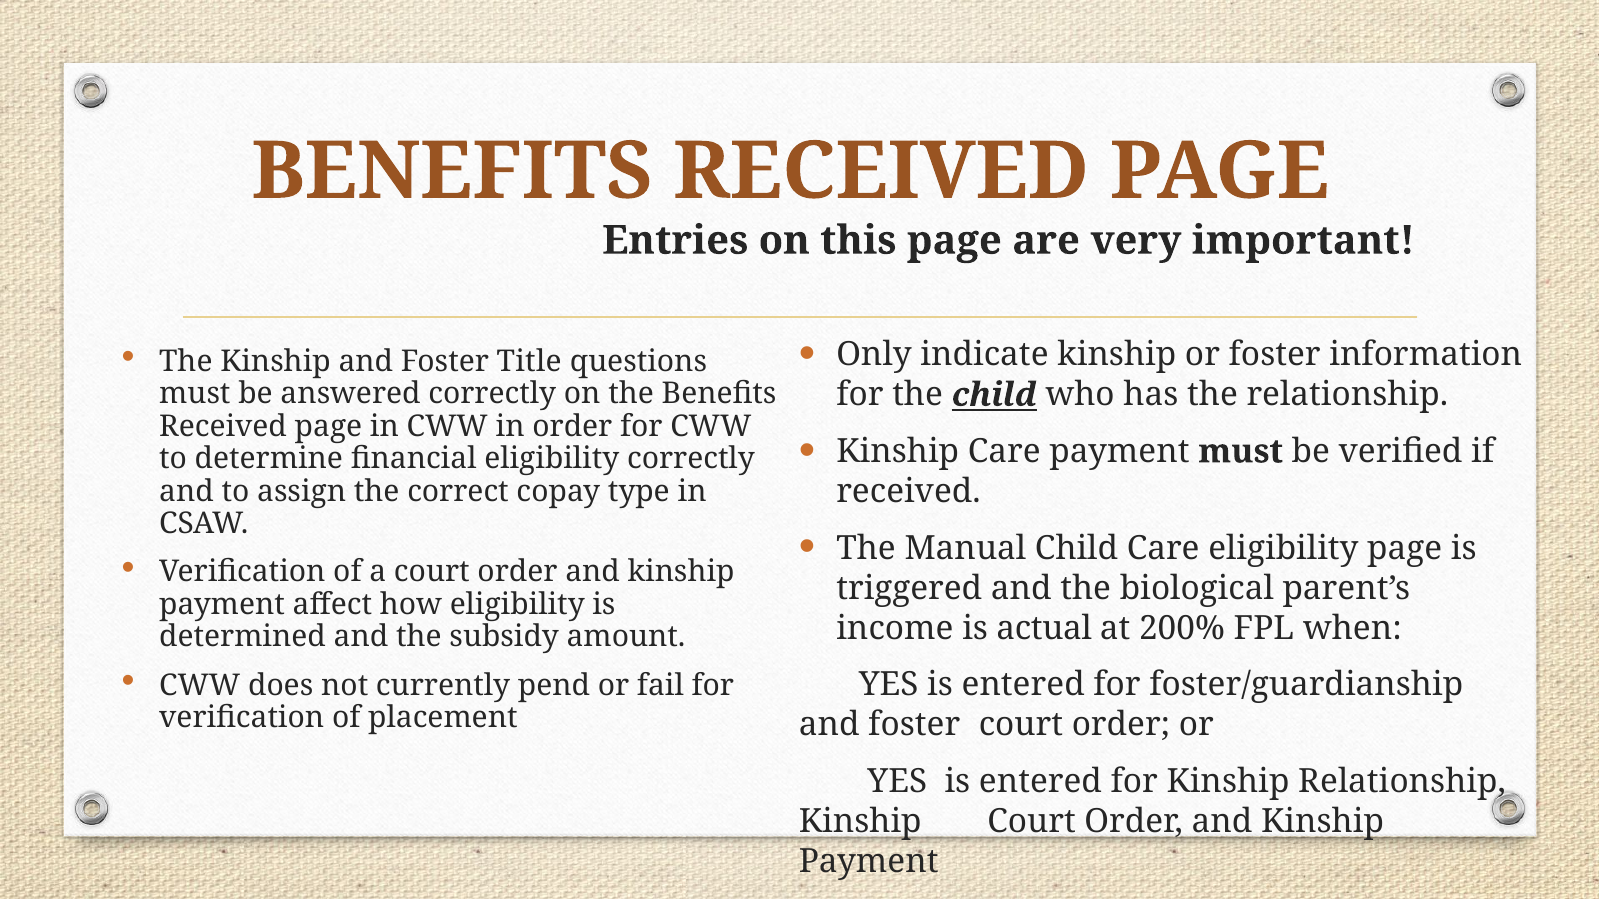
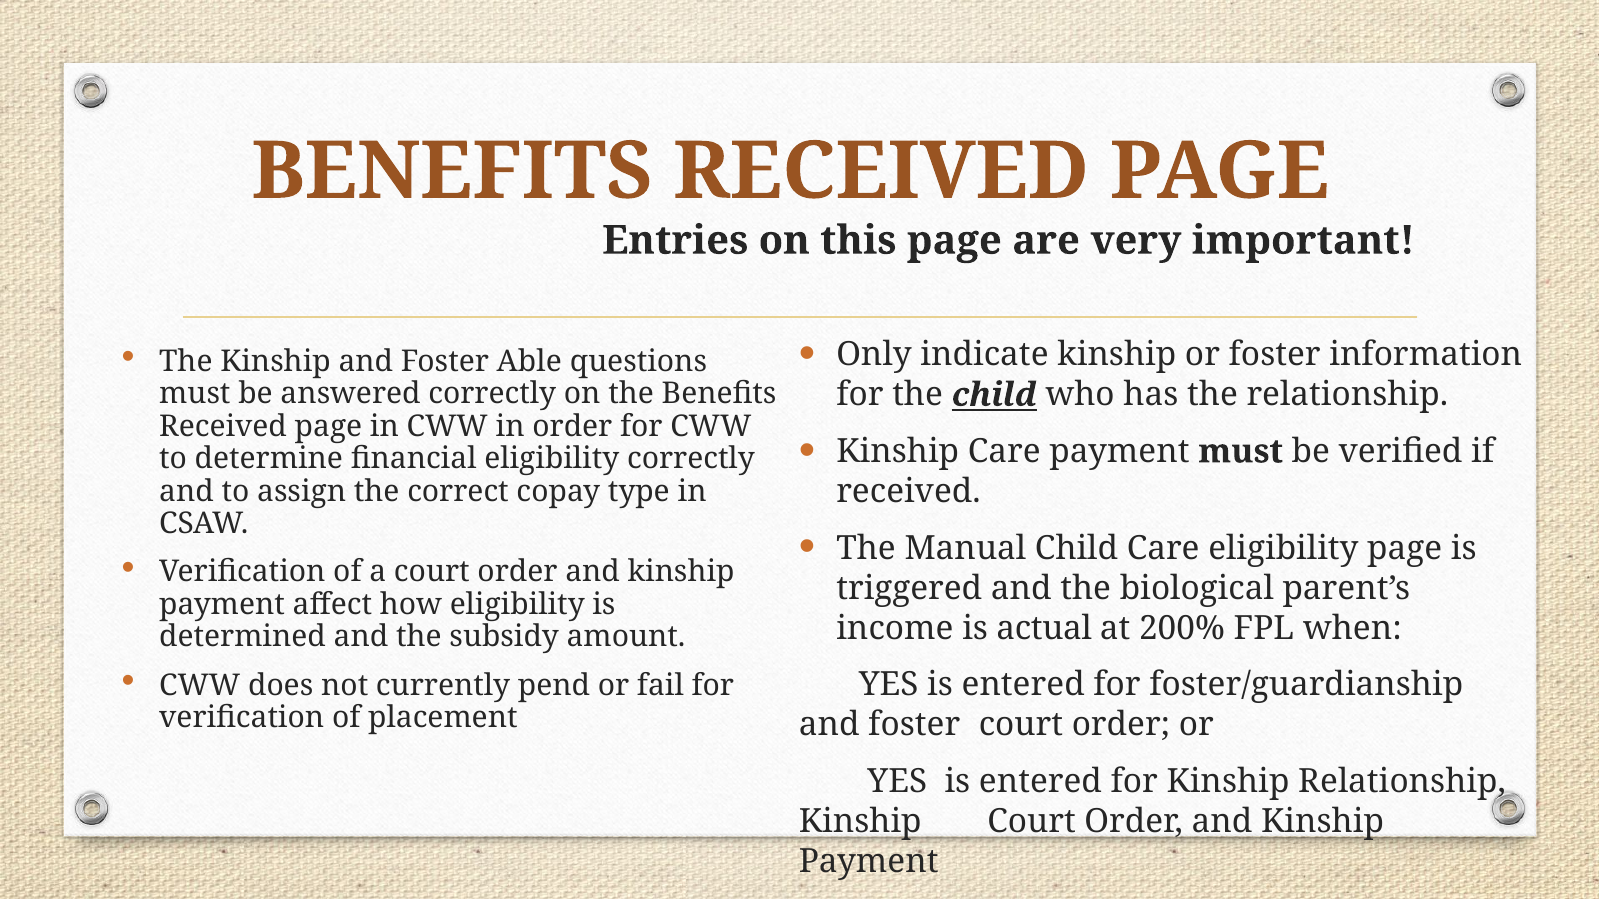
Title: Title -> Able (529, 362)
